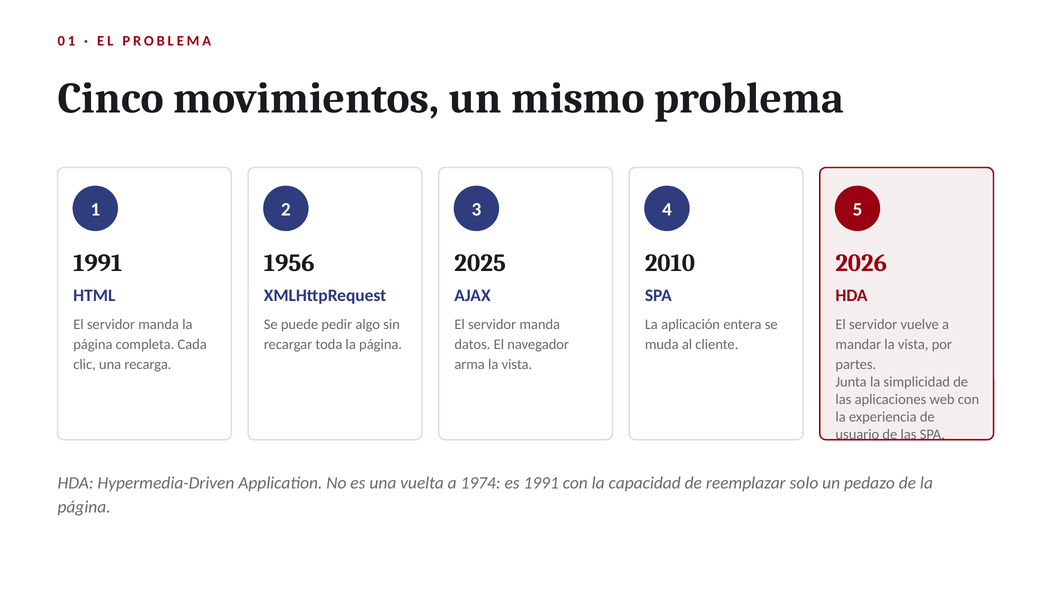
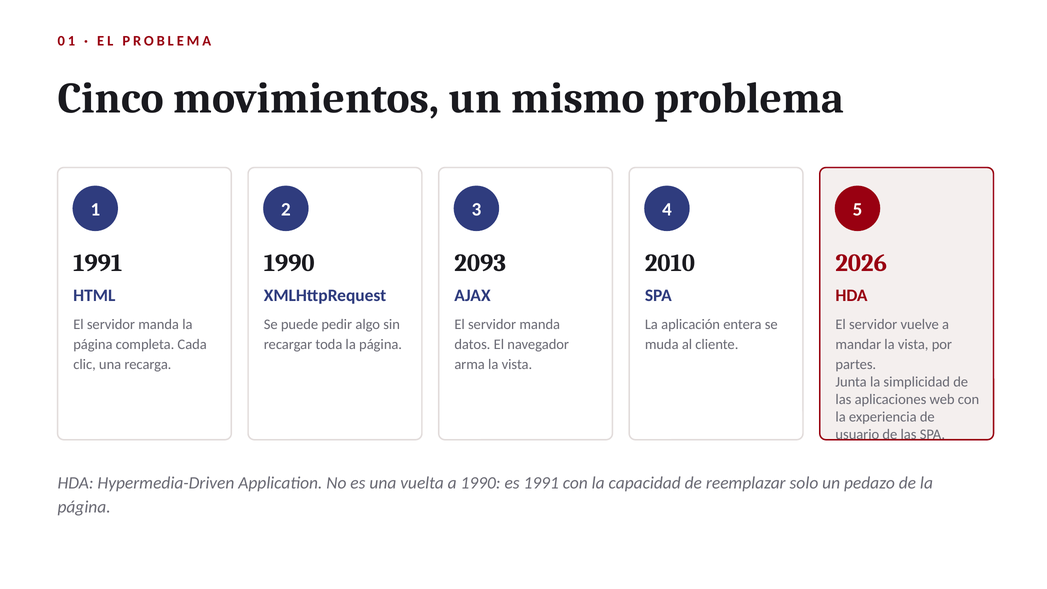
1956: 1956 -> 1990 (289, 263)
2025: 2025 -> 2093 (480, 263)
a 1974: 1974 -> 1990 (481, 483)
